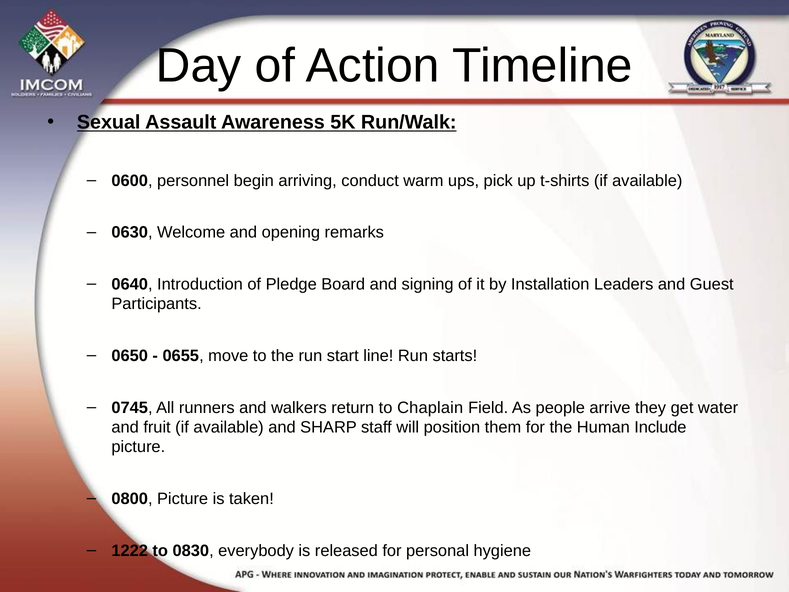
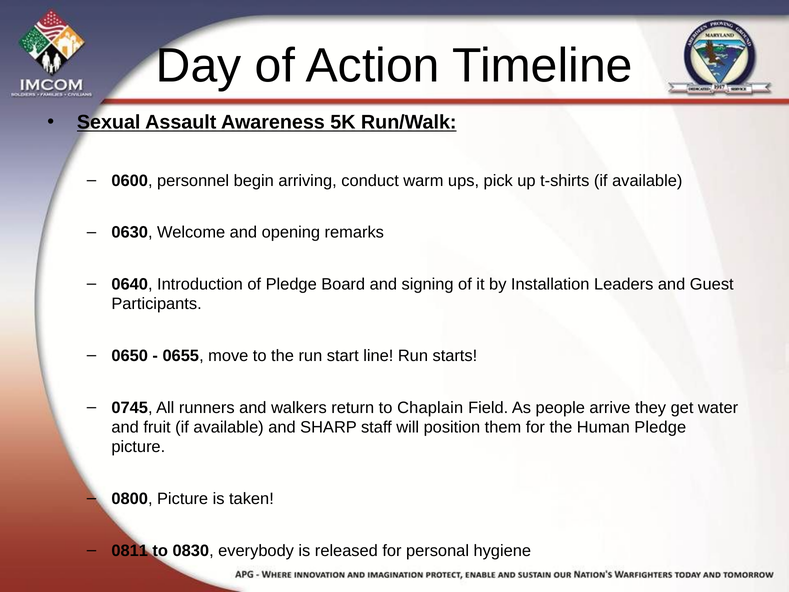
Human Include: Include -> Pledge (660, 427)
1222: 1222 -> 0811 (130, 550)
